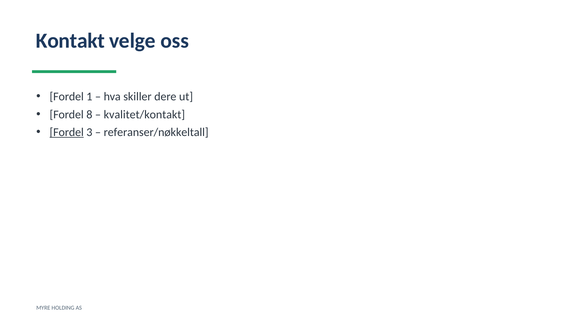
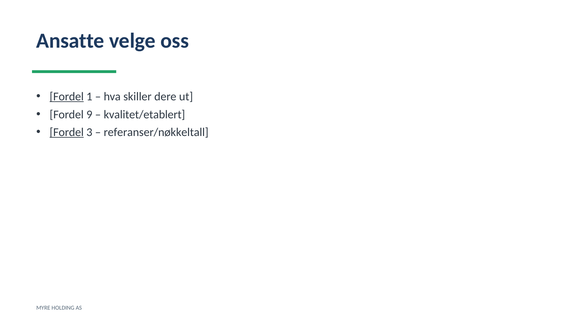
Kontakt: Kontakt -> Ansatte (70, 41)
Fordel underline: none -> present (67, 97)
8: 8 -> 9 (89, 114)
kvalitet/kontakt: kvalitet/kontakt -> kvalitet/etablert (144, 114)
